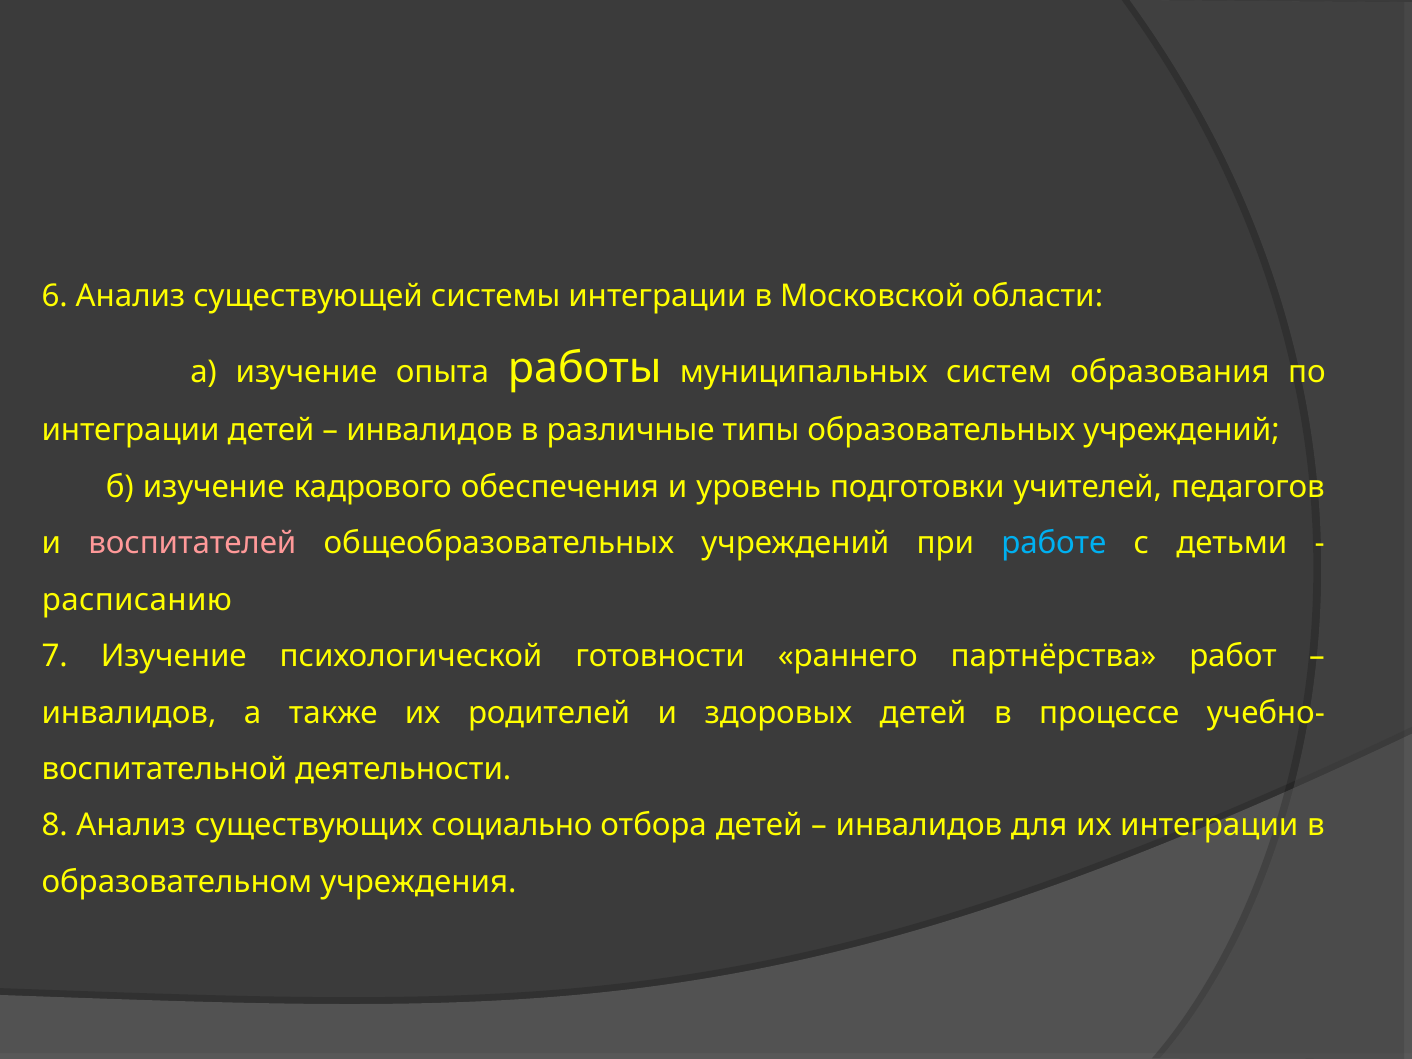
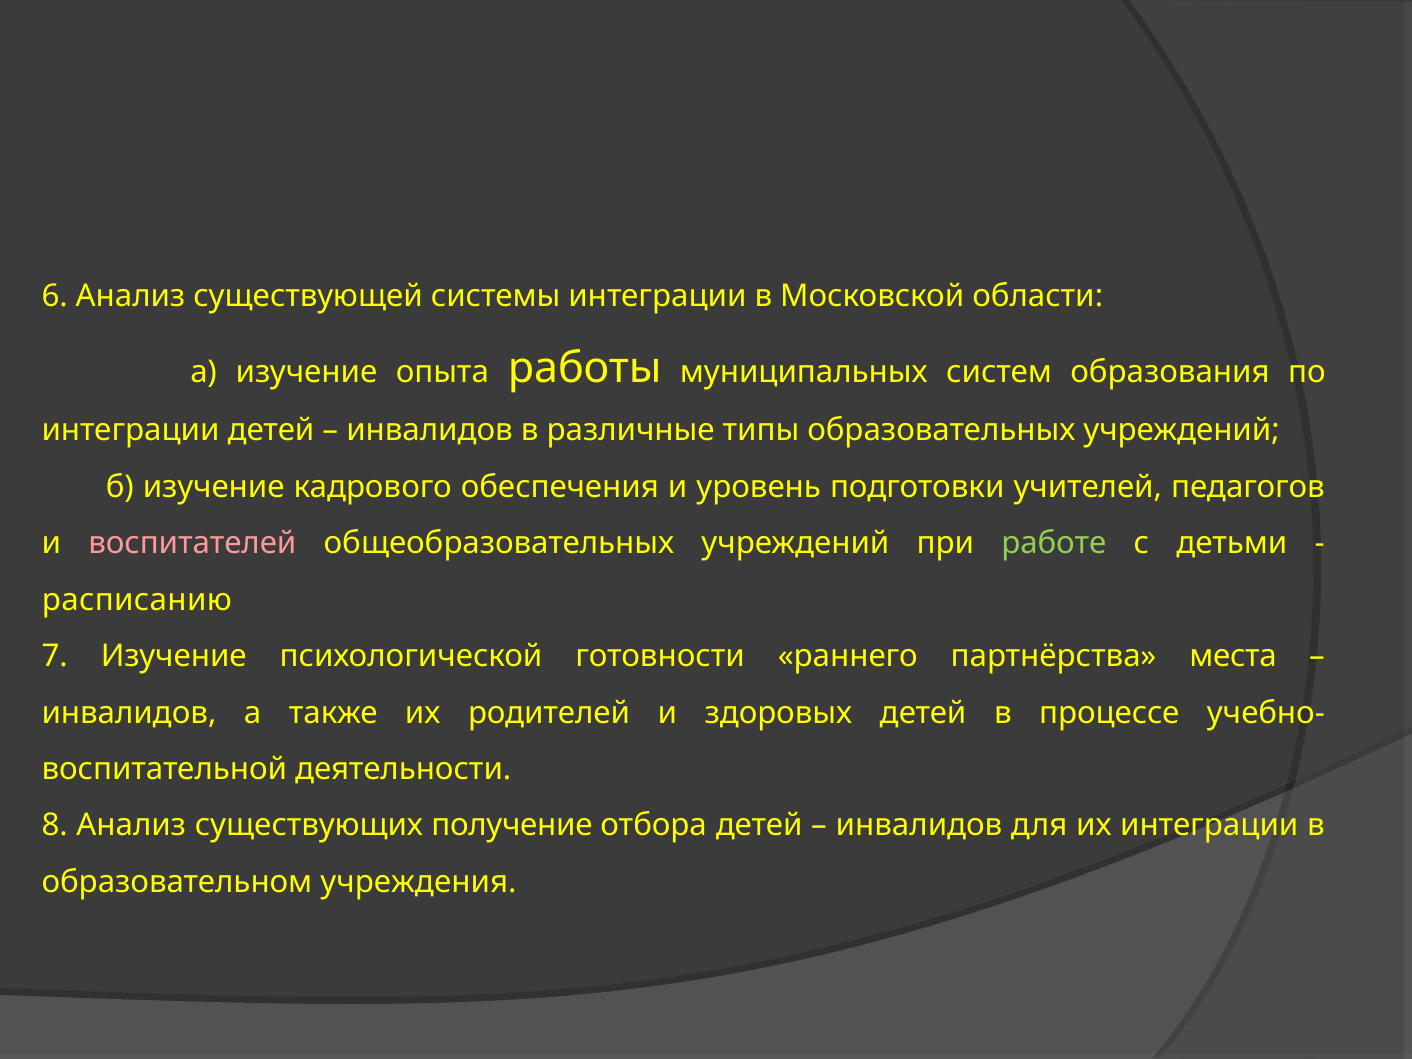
работе colour: light blue -> light green (1054, 544)
работ: работ -> места (1233, 656)
социально: социально -> получение (512, 826)
